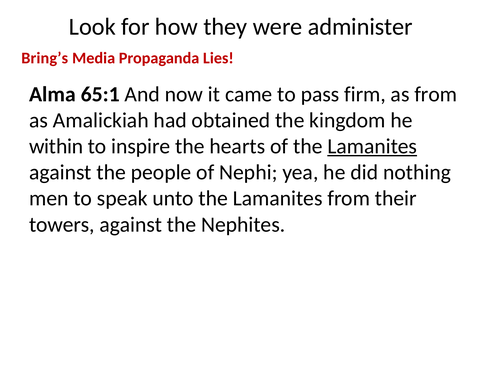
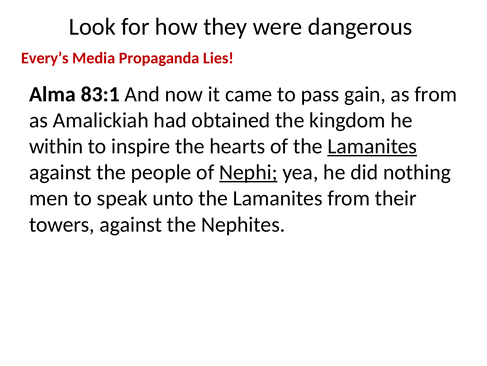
administer: administer -> dangerous (360, 27)
Bring’s: Bring’s -> Every’s (45, 58)
65:1: 65:1 -> 83:1 (100, 94)
firm: firm -> gain (365, 94)
Nephi underline: none -> present (248, 172)
